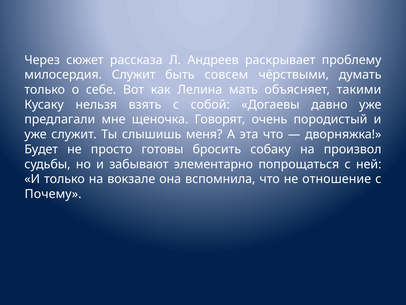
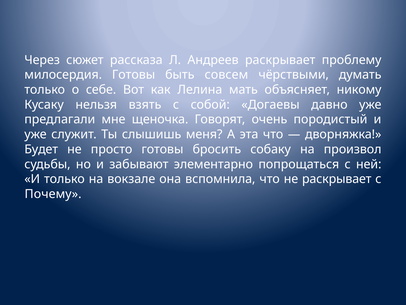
милосердия Служит: Служит -> Готовы (134, 75)
такими: такими -> никому (359, 90)
не отношение: отношение -> раскрывает (337, 179)
